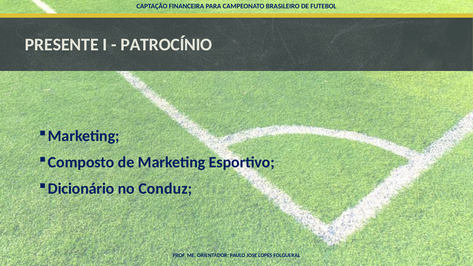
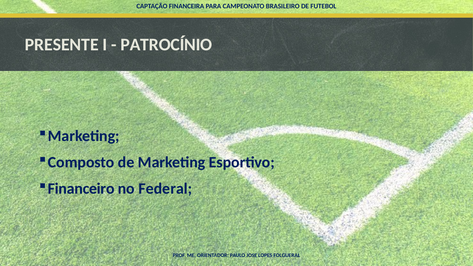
Dicionário: Dicionário -> Financeiro (81, 189)
Conduz: Conduz -> Federal (165, 189)
